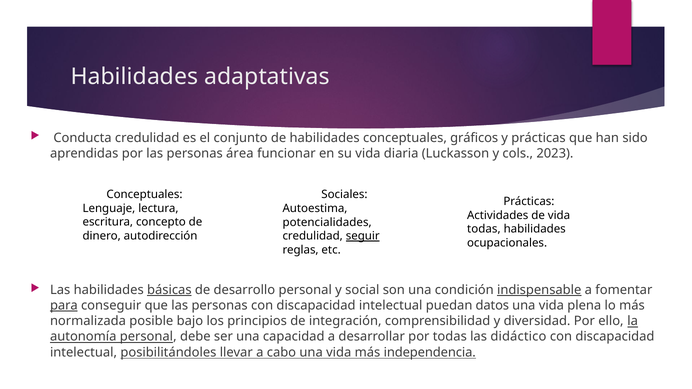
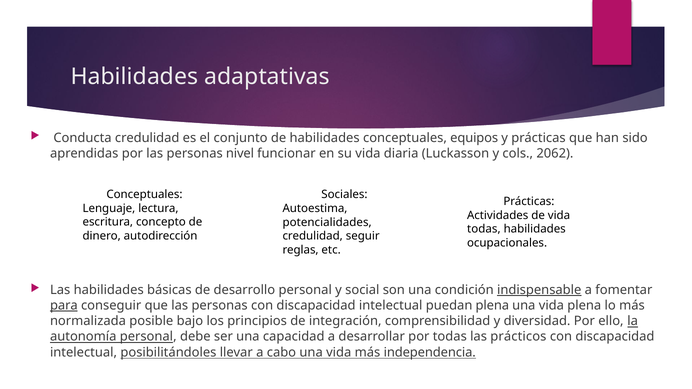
gráficos: gráficos -> equipos (474, 138)
área: área -> nivel (240, 153)
2023: 2023 -> 2062 (555, 153)
seguir underline: present -> none (363, 236)
básicas underline: present -> none (169, 290)
puedan datos: datos -> plena (492, 306)
didáctico: didáctico -> prácticos (518, 337)
